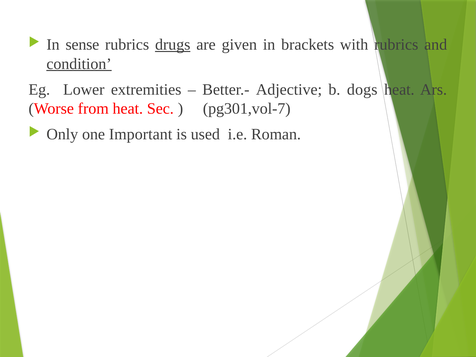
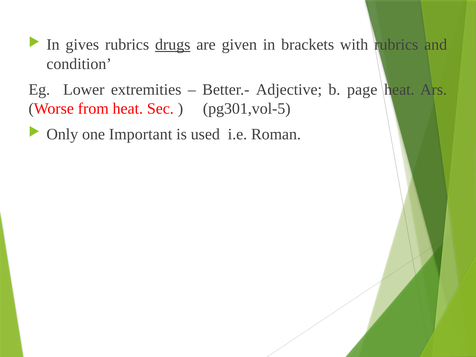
sense: sense -> gives (82, 45)
condition underline: present -> none (79, 64)
dogs: dogs -> page (362, 89)
pg301,vol-7: pg301,vol-7 -> pg301,vol-5 (247, 108)
